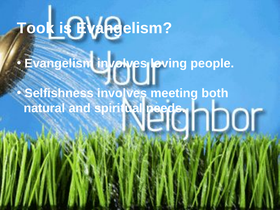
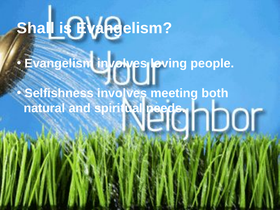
Took: Took -> Shall (36, 28)
